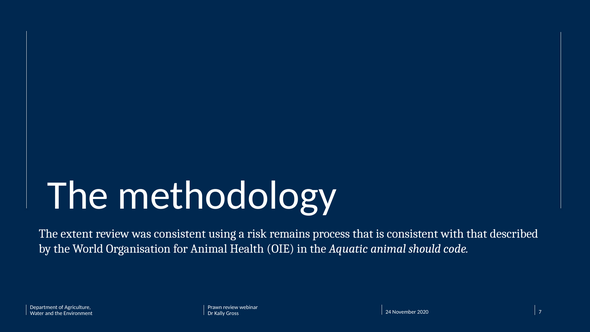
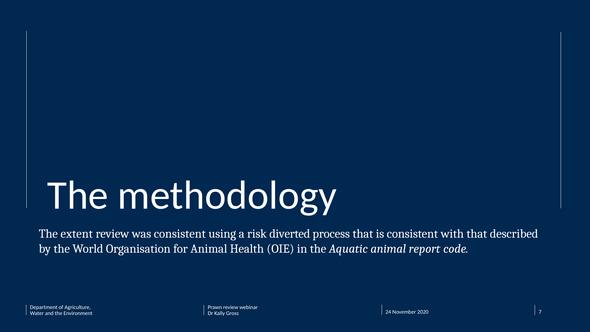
remains: remains -> diverted (290, 234)
should: should -> report (425, 249)
